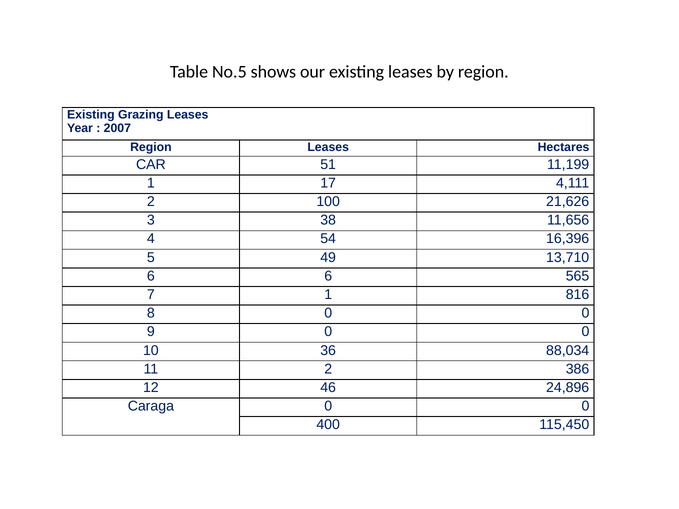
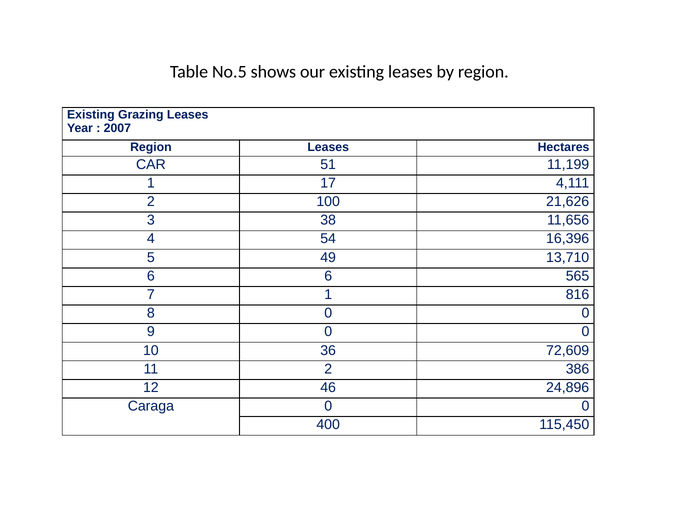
88,034: 88,034 -> 72,609 (568, 351)
